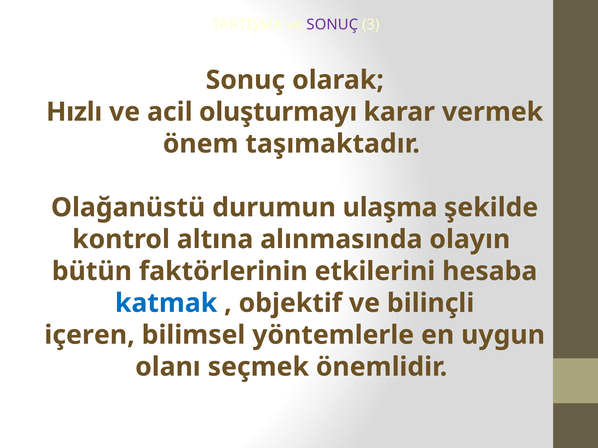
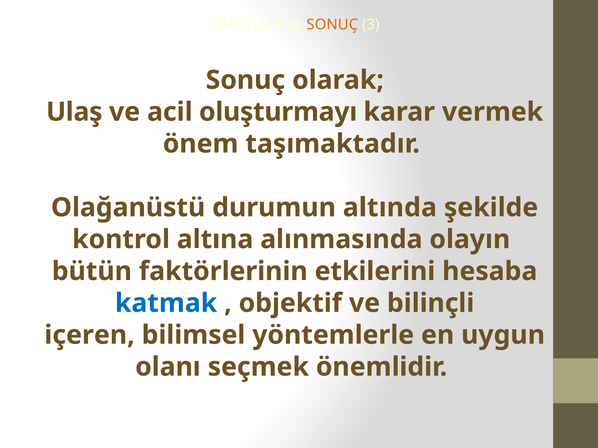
SONUÇ colour: purple -> orange (332, 25)
Hızlı: Hızlı -> Ulaş (74, 112)
ulaşma: ulaşma -> altında (390, 208)
